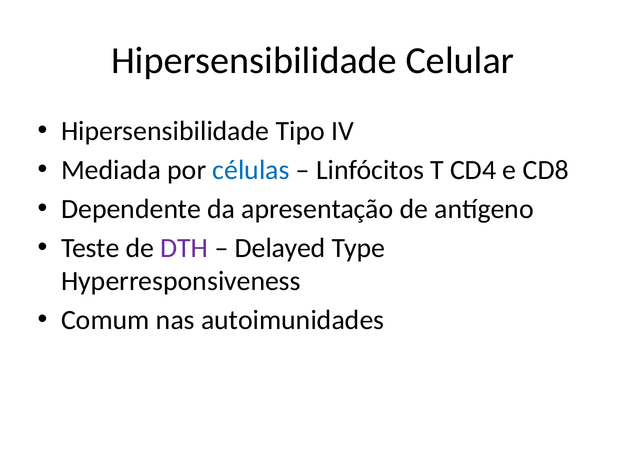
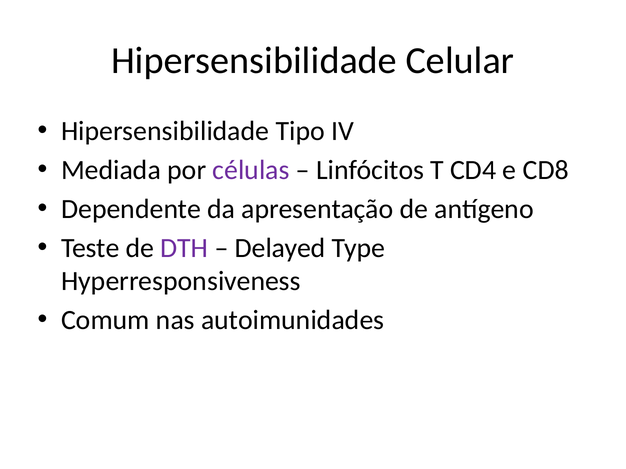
células colour: blue -> purple (251, 170)
